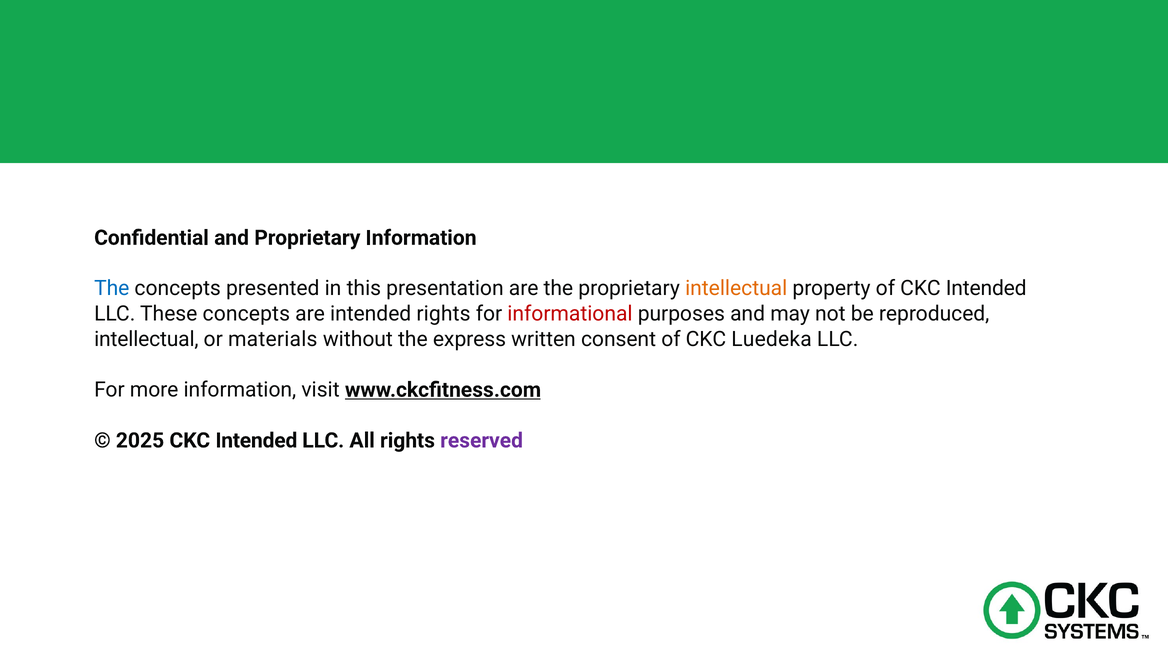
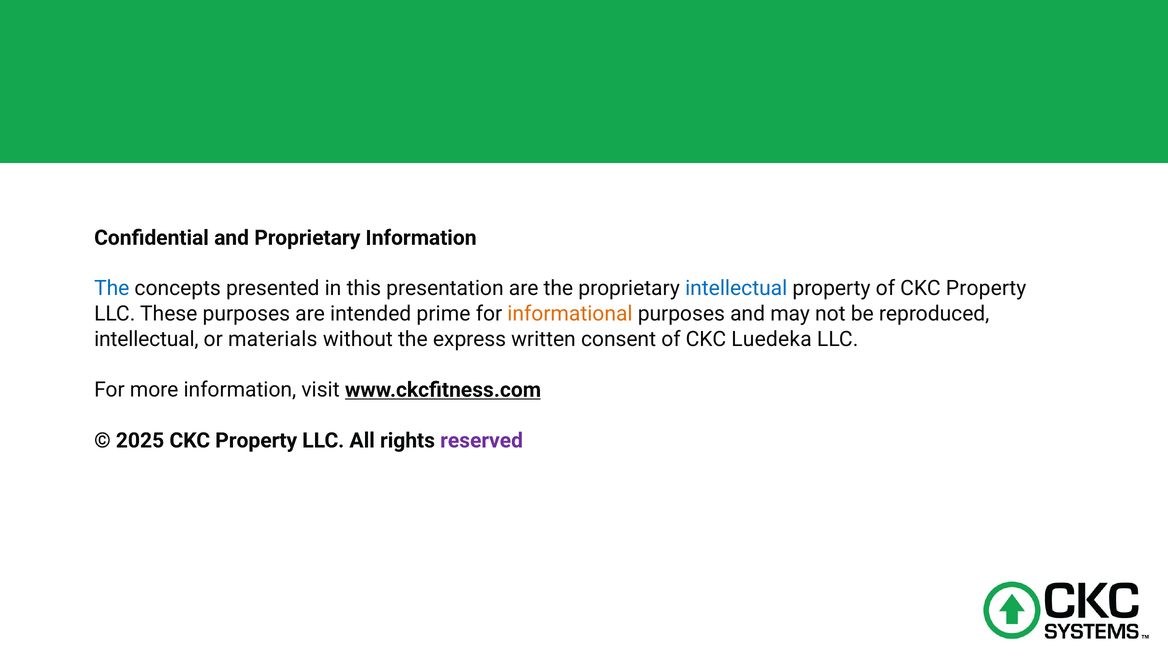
intellectual colour: orange -> blue (736, 288)
of CKC Intended: Intended -> Property (986, 288)
These concepts: concepts -> purposes (246, 314)
intended rights: rights -> prime (444, 314)
informational colour: red -> orange (570, 314)
2025 CKC Intended: Intended -> Property (256, 441)
